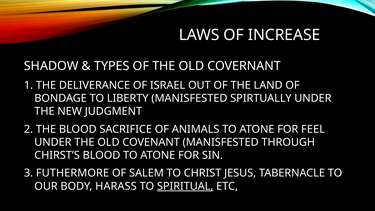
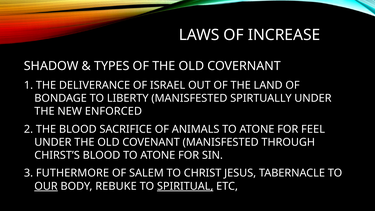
JUDGMENT: JUDGMENT -> ENFORCED (113, 111)
OUR underline: none -> present (46, 186)
HARASS: HARASS -> REBUKE (116, 186)
